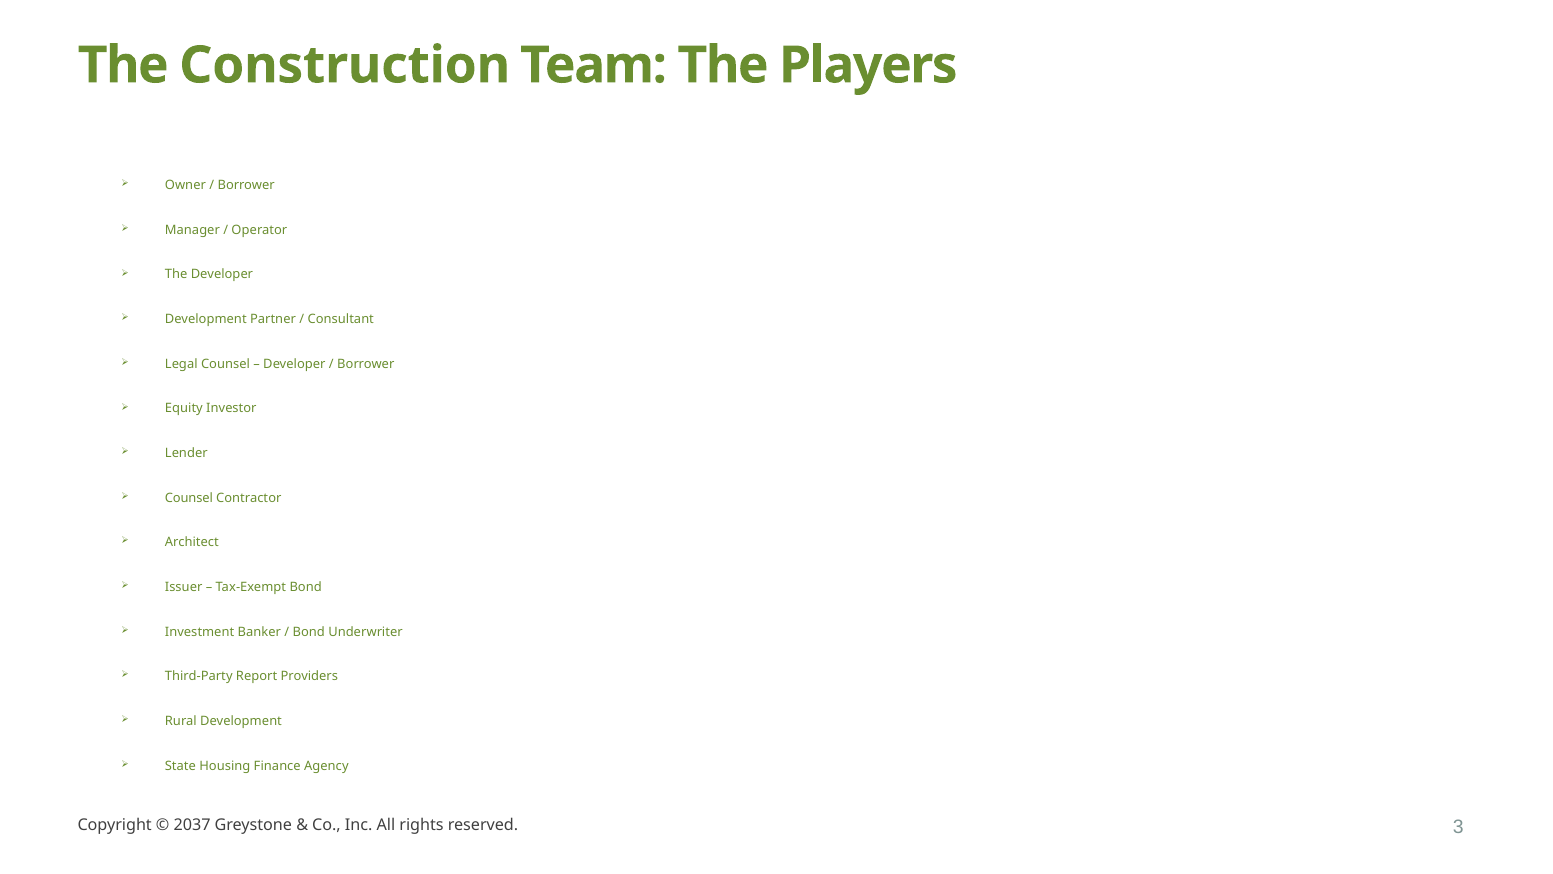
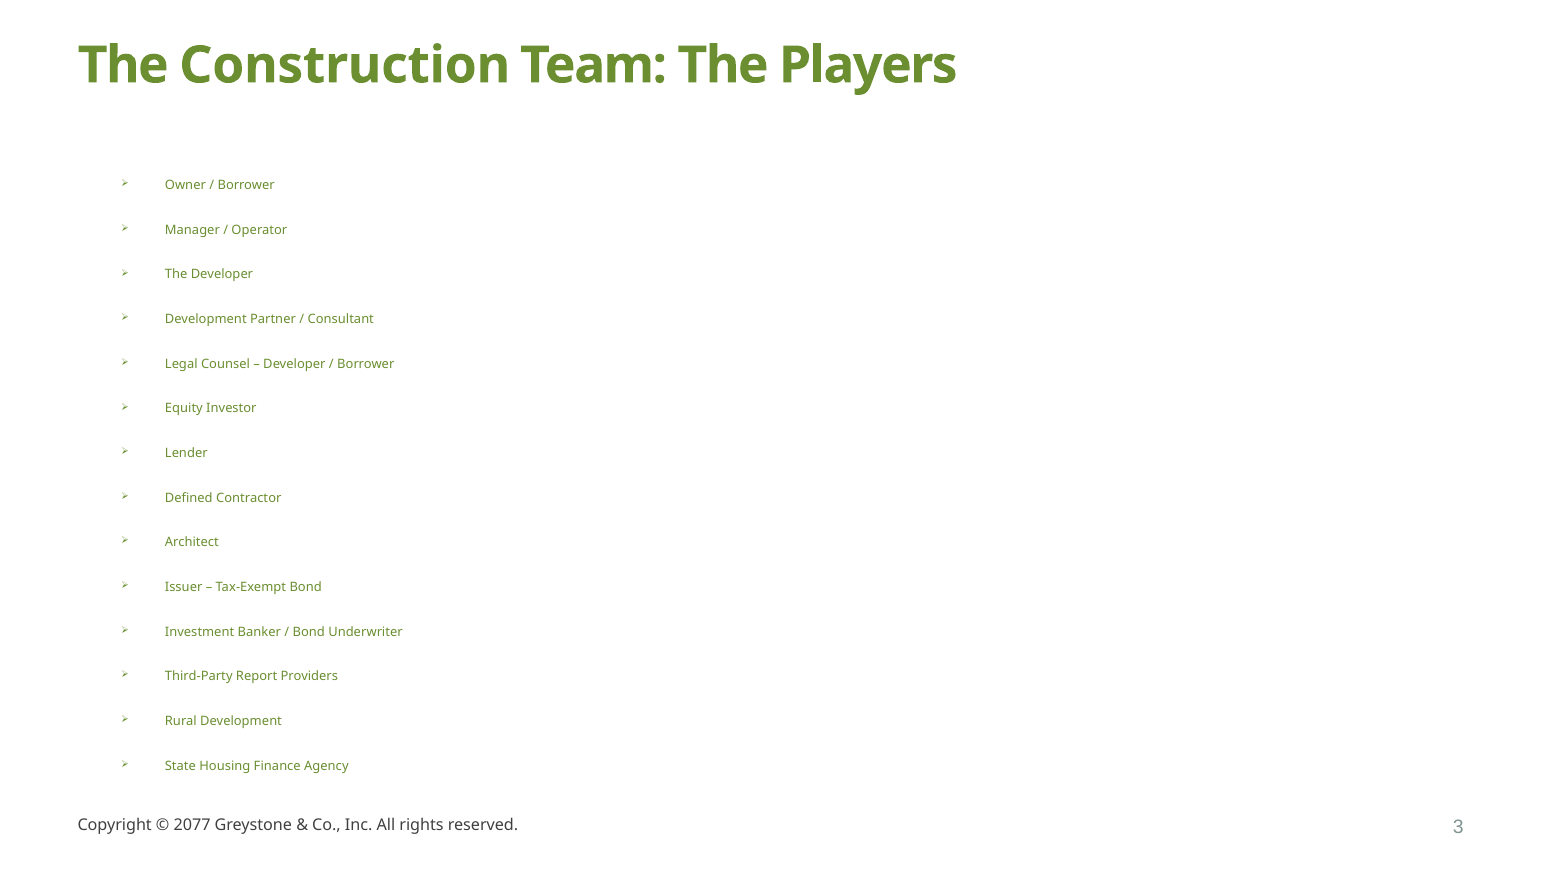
Counsel: Counsel -> Defined (189, 498)
2037: 2037 -> 2077 (192, 825)
